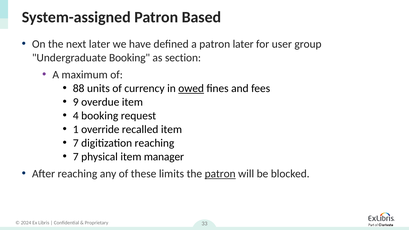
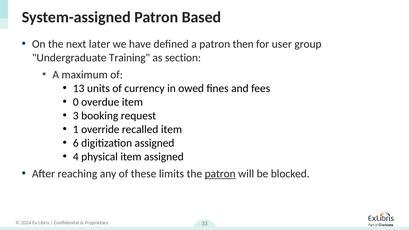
patron later: later -> then (243, 44)
Undergraduate Booking: Booking -> Training (130, 58)
88: 88 -> 13 (79, 89)
owed underline: present -> none (191, 89)
9: 9 -> 0 (76, 102)
4: 4 -> 3 (76, 116)
7: 7 -> 6 (76, 143)
digitization reaching: reaching -> assigned (154, 143)
7: 7 -> 4 (76, 157)
item manager: manager -> assigned (164, 157)
